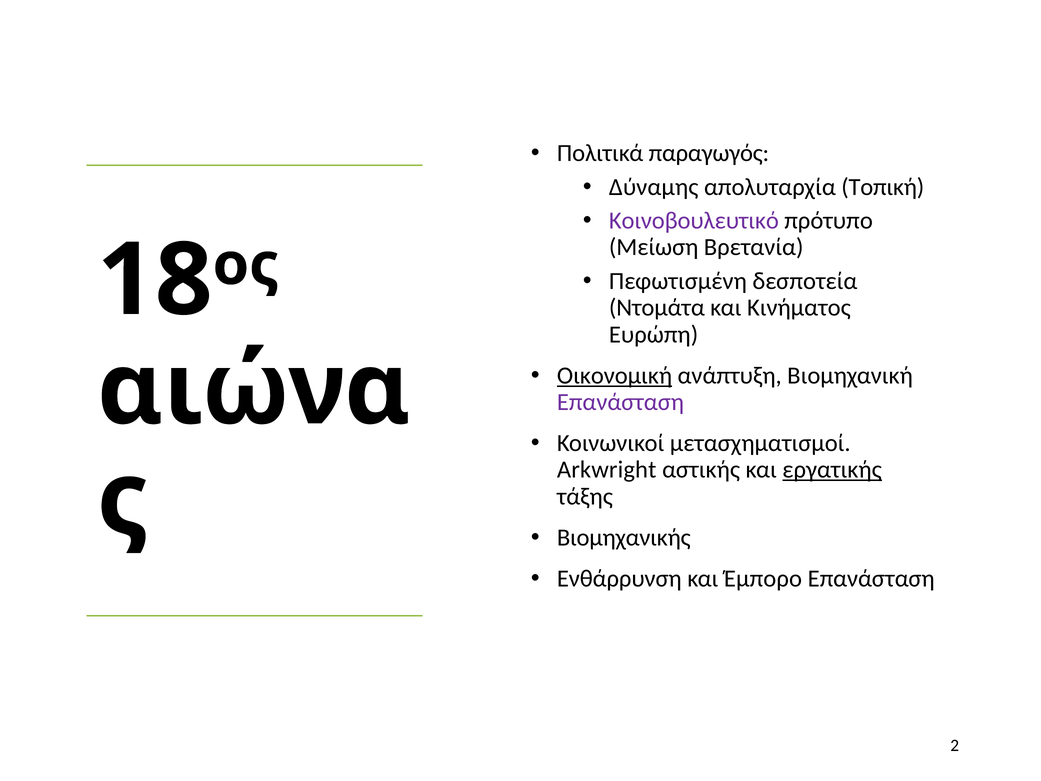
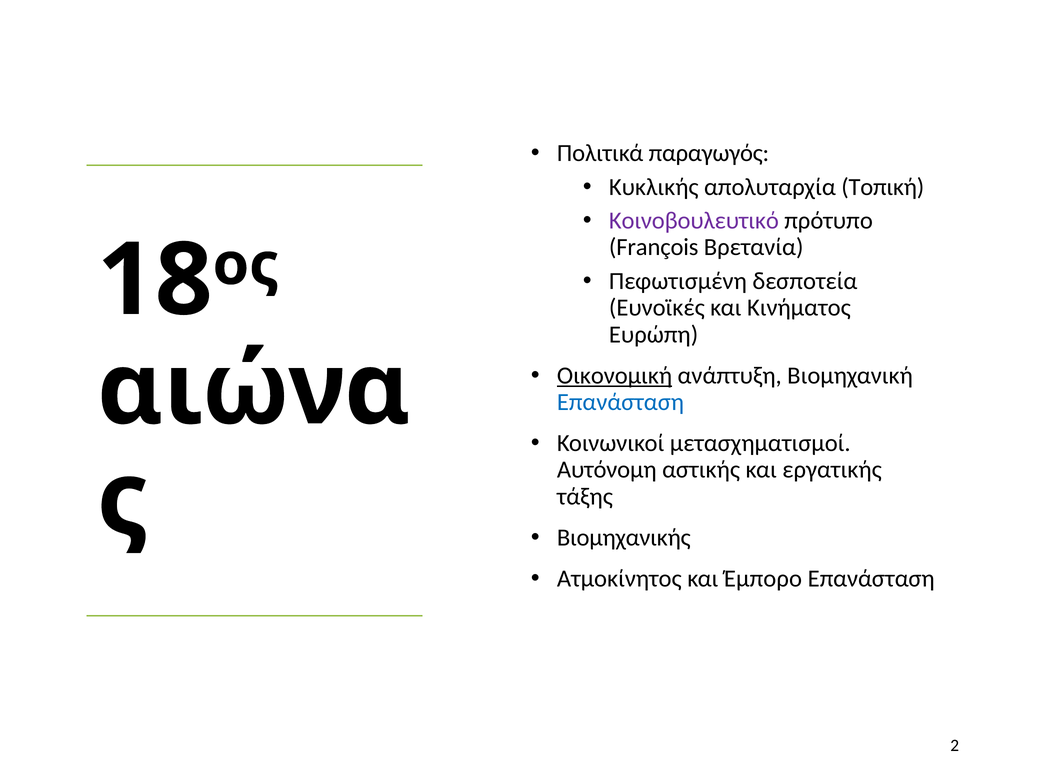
Δύναμης: Δύναμης -> Κυκλικής (654, 187)
Μείωση: Μείωση -> François (654, 247)
Ντομάτα: Ντομάτα -> Ευνοϊκές (657, 308)
Επανάσταση colour: purple -> blue (620, 402)
Arkwright: Arkwright -> Αυτόνομη (607, 470)
εργατικής underline: present -> none (832, 470)
Ενθάρρυνση: Ενθάρρυνση -> Ατμοκίνητος (619, 578)
